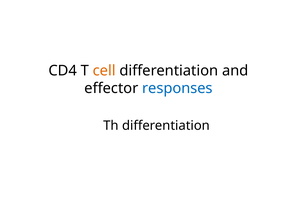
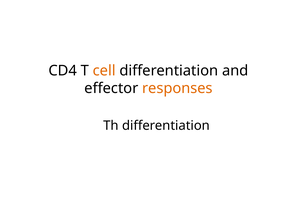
responses colour: blue -> orange (177, 88)
